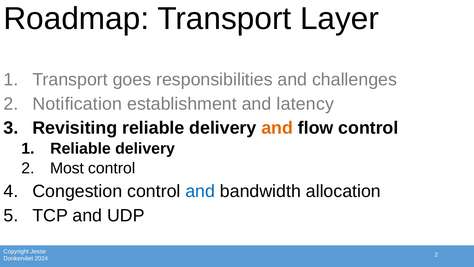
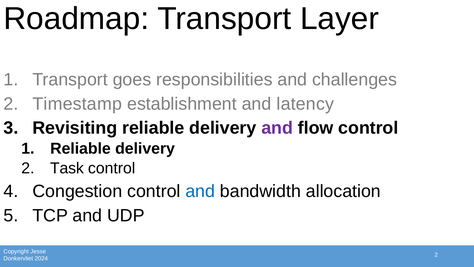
Notification: Notification -> Timestamp (77, 104)
and colour: orange -> purple (277, 128)
Most: Most -> Task (67, 168)
